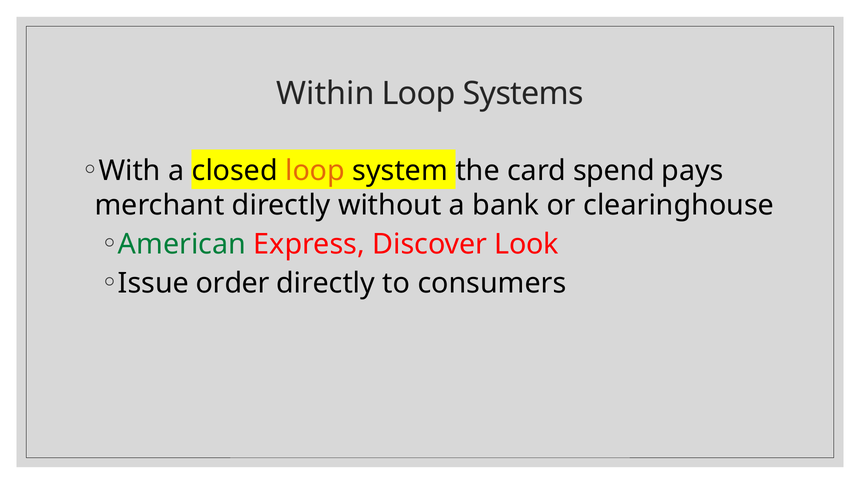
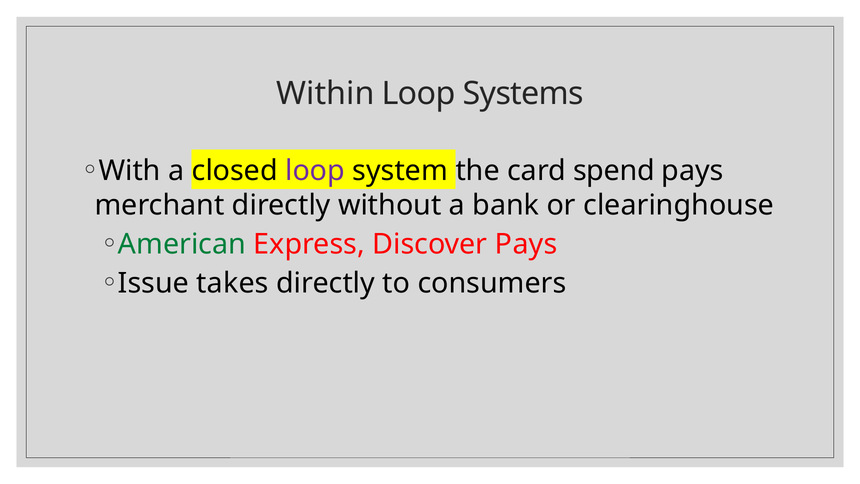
loop colour: orange -> purple (315, 171)
Discover Look: Look -> Pays (526, 244)
order: order -> takes (233, 283)
